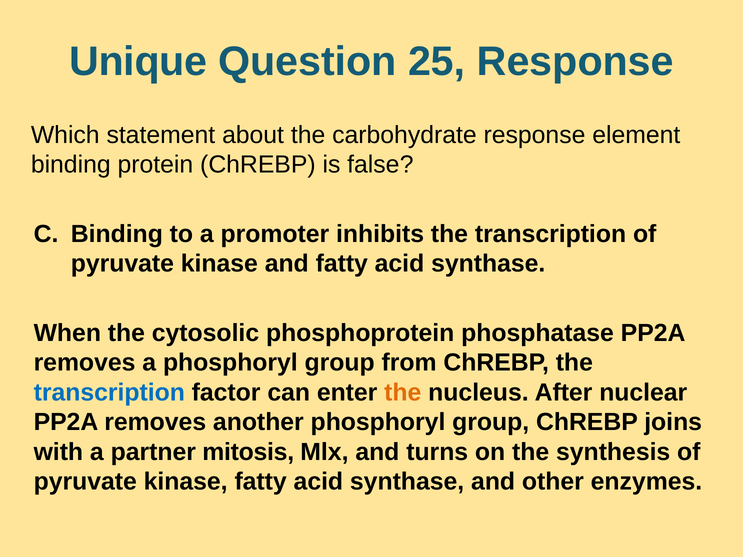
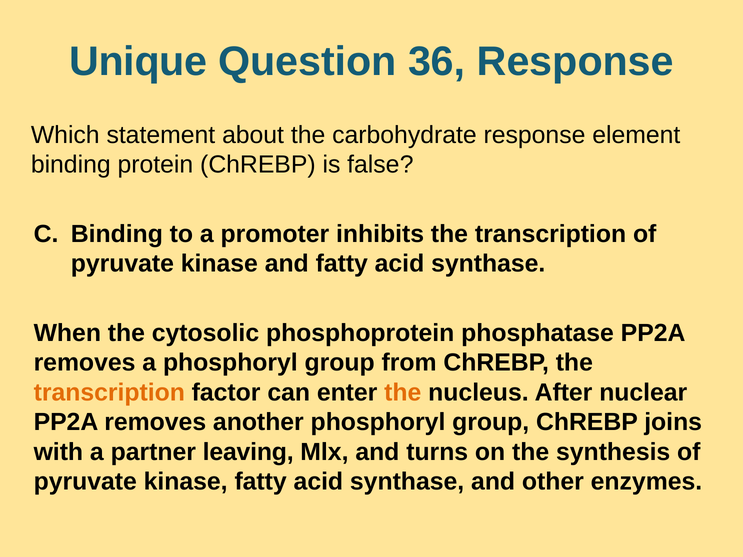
25: 25 -> 36 (437, 62)
transcription colour: blue -> orange (109, 393)
mitosis: mitosis -> leaving (248, 452)
